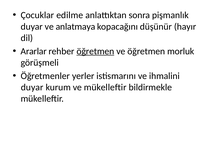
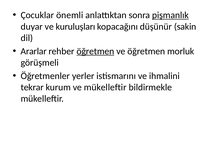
edilme: edilme -> önemli (70, 15)
pişmanlık underline: none -> present (170, 15)
anlatmaya: anlatmaya -> kuruluşları (75, 27)
hayır: hayır -> sakin (185, 27)
duyar: duyar -> tekrar (32, 87)
